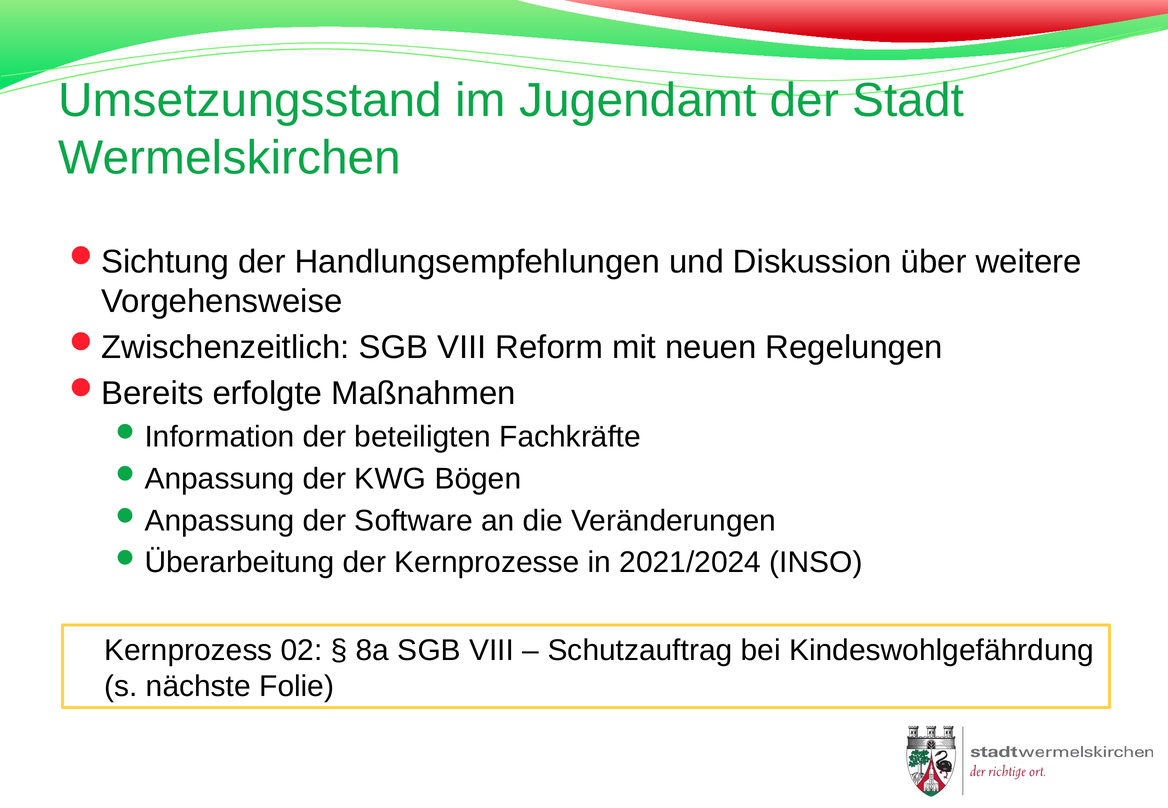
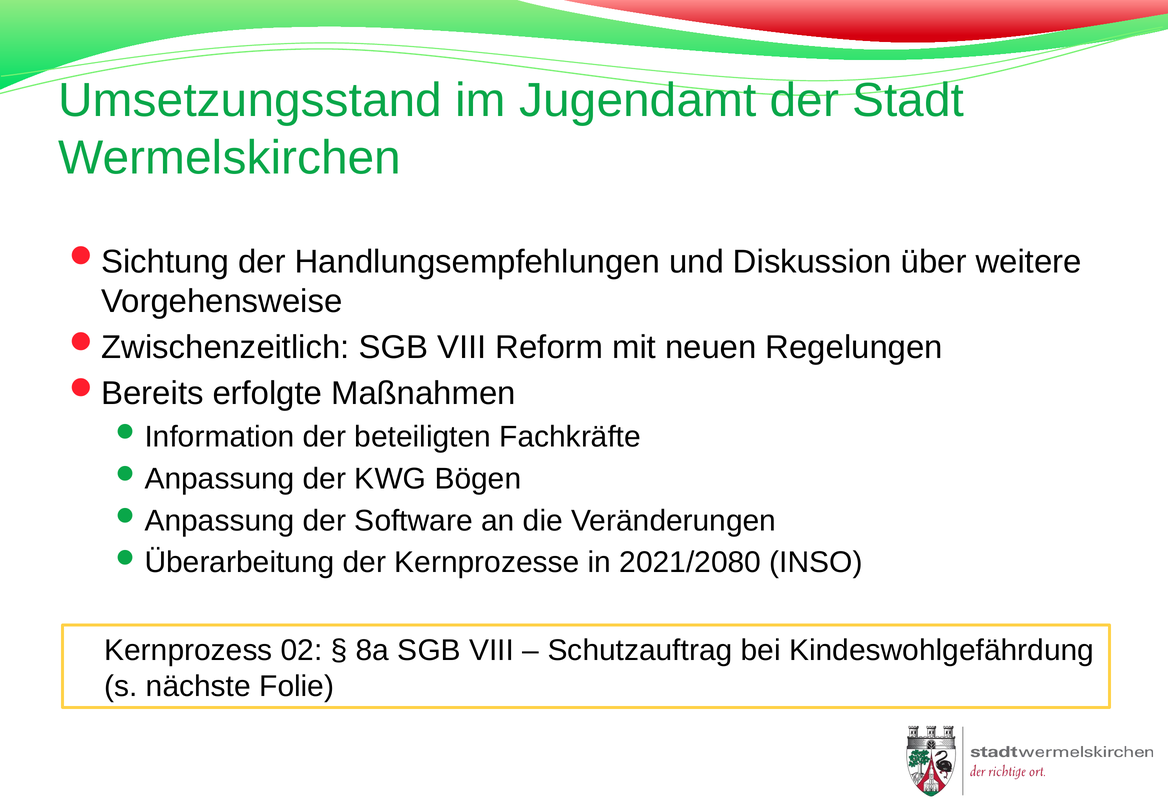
2021/2024: 2021/2024 -> 2021/2080 (690, 563)
